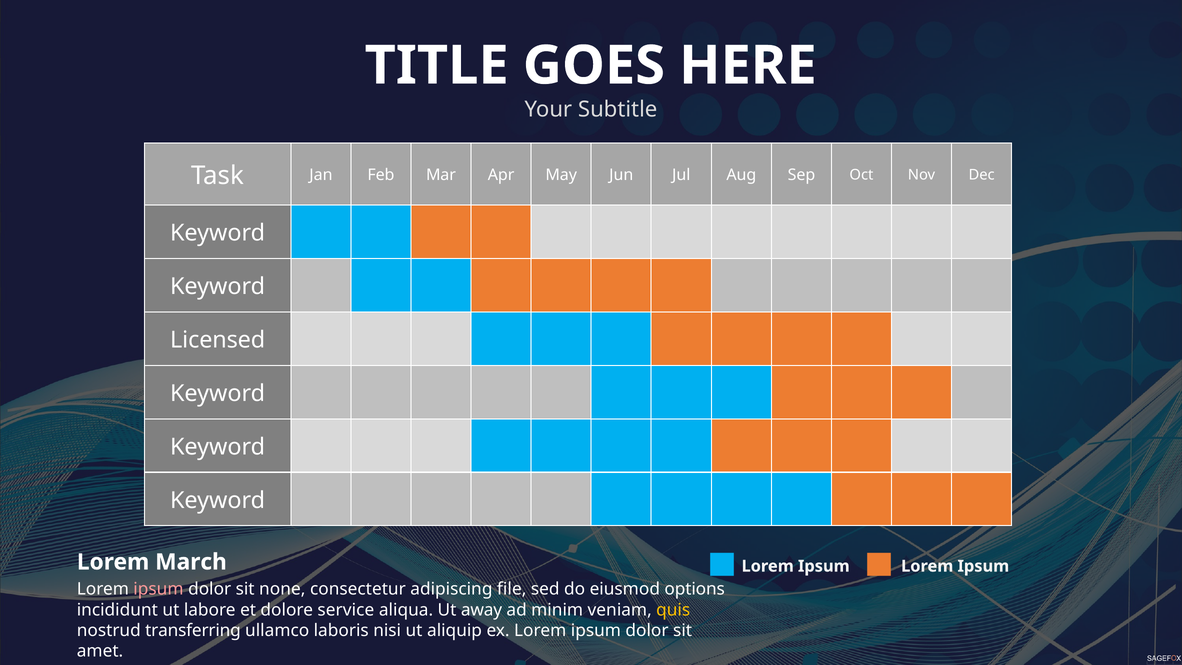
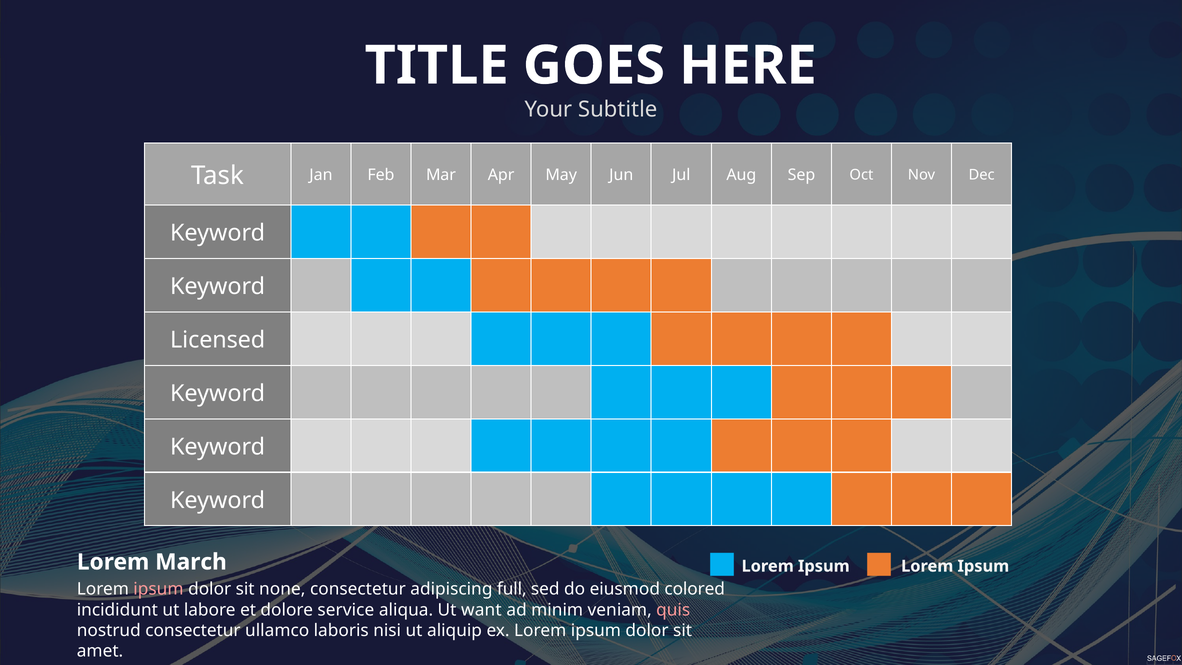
file: file -> full (512, 589)
options: options -> colored (695, 589)
away: away -> want (481, 610)
quis colour: yellow -> pink (673, 610)
nostrud transferring: transferring -> consectetur (193, 630)
